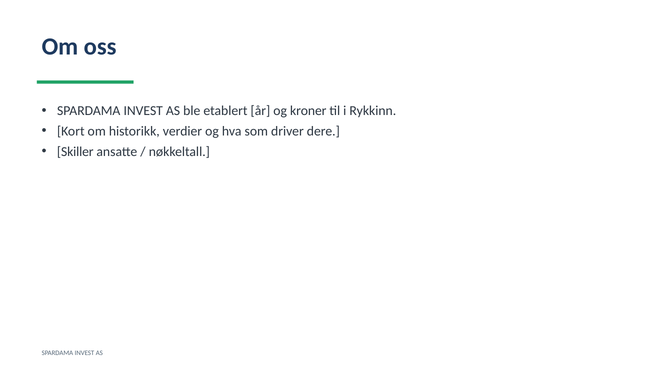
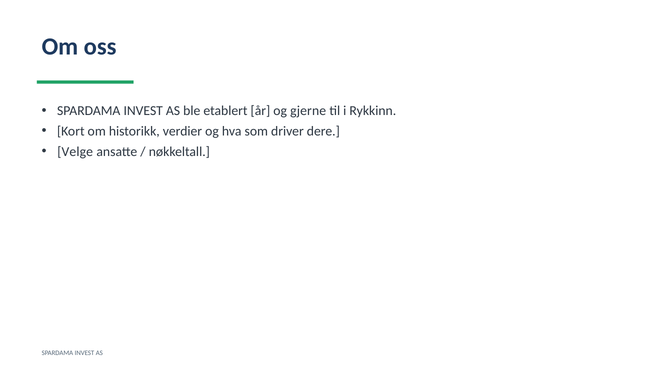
kroner: kroner -> gjerne (308, 111)
Skiller: Skiller -> Velge (75, 152)
